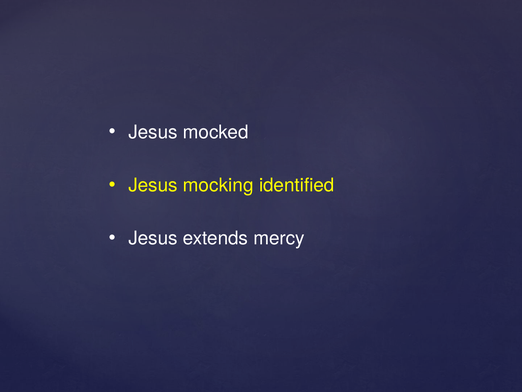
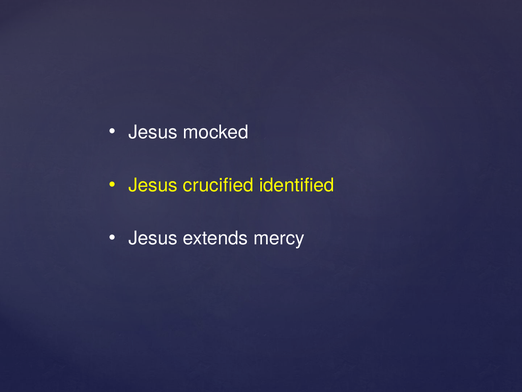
mocking: mocking -> crucified (218, 185)
